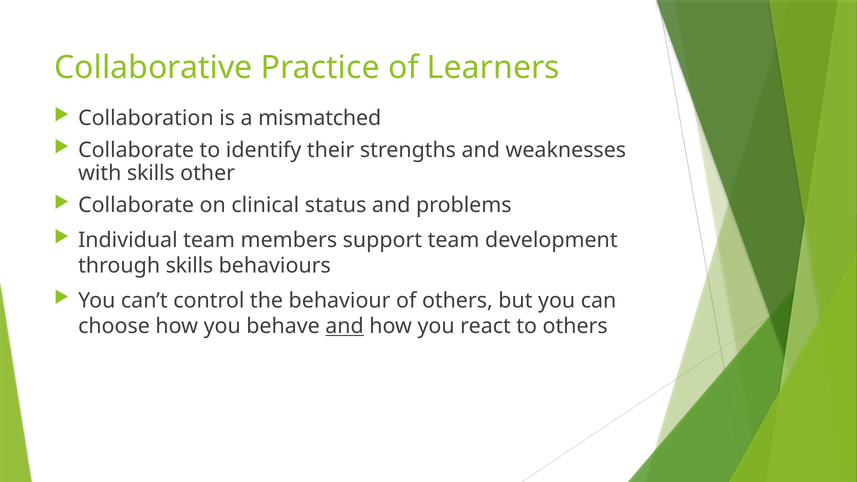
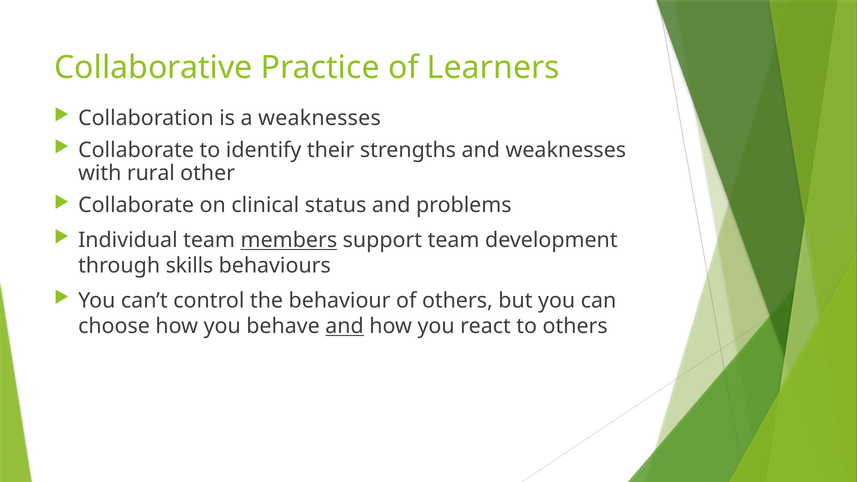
a mismatched: mismatched -> weaknesses (319, 118)
with skills: skills -> rural (151, 173)
members underline: none -> present (289, 240)
